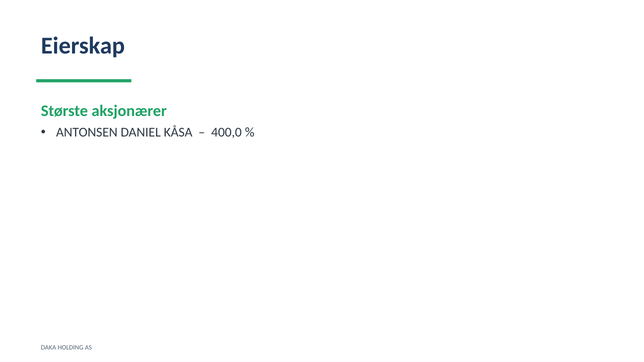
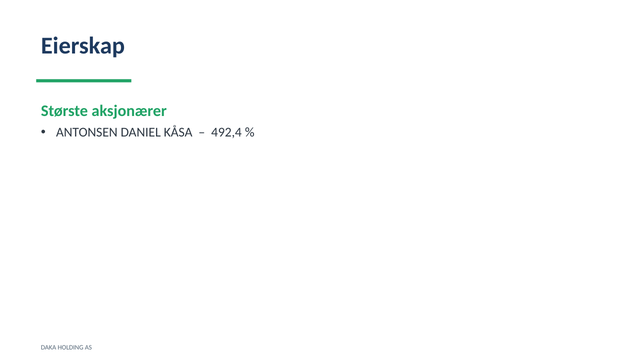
400,0: 400,0 -> 492,4 (227, 132)
